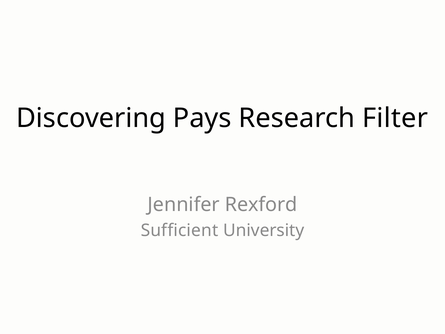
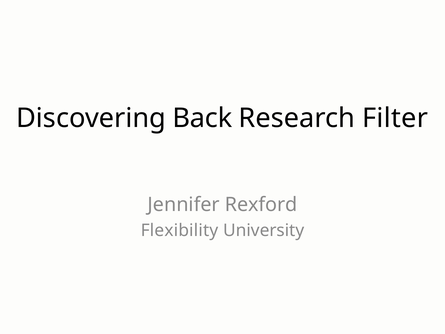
Pays: Pays -> Back (202, 118)
Sufficient: Sufficient -> Flexibility (180, 230)
